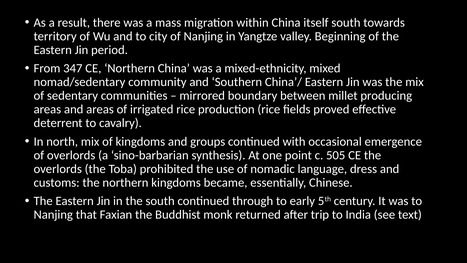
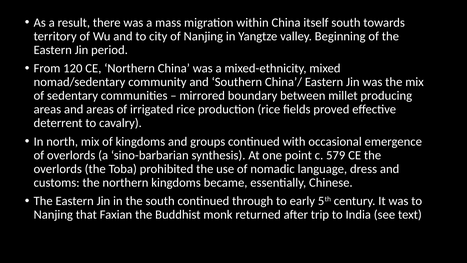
347: 347 -> 120 (73, 68)
505: 505 -> 579 (336, 155)
